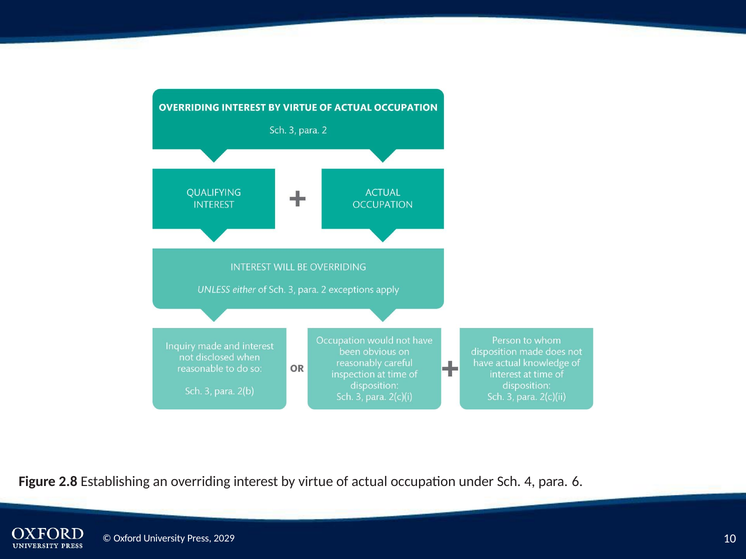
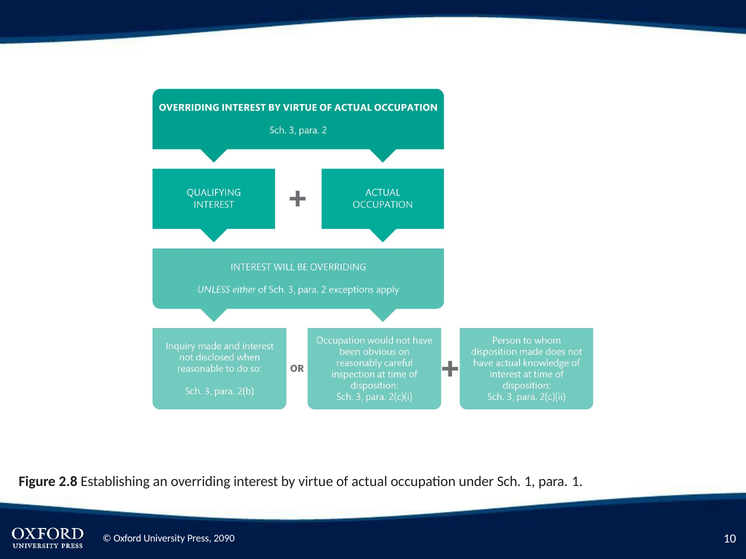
Sch 4: 4 -> 1 (530, 482)
para 6: 6 -> 1 (577, 482)
2029: 2029 -> 2090 (224, 539)
